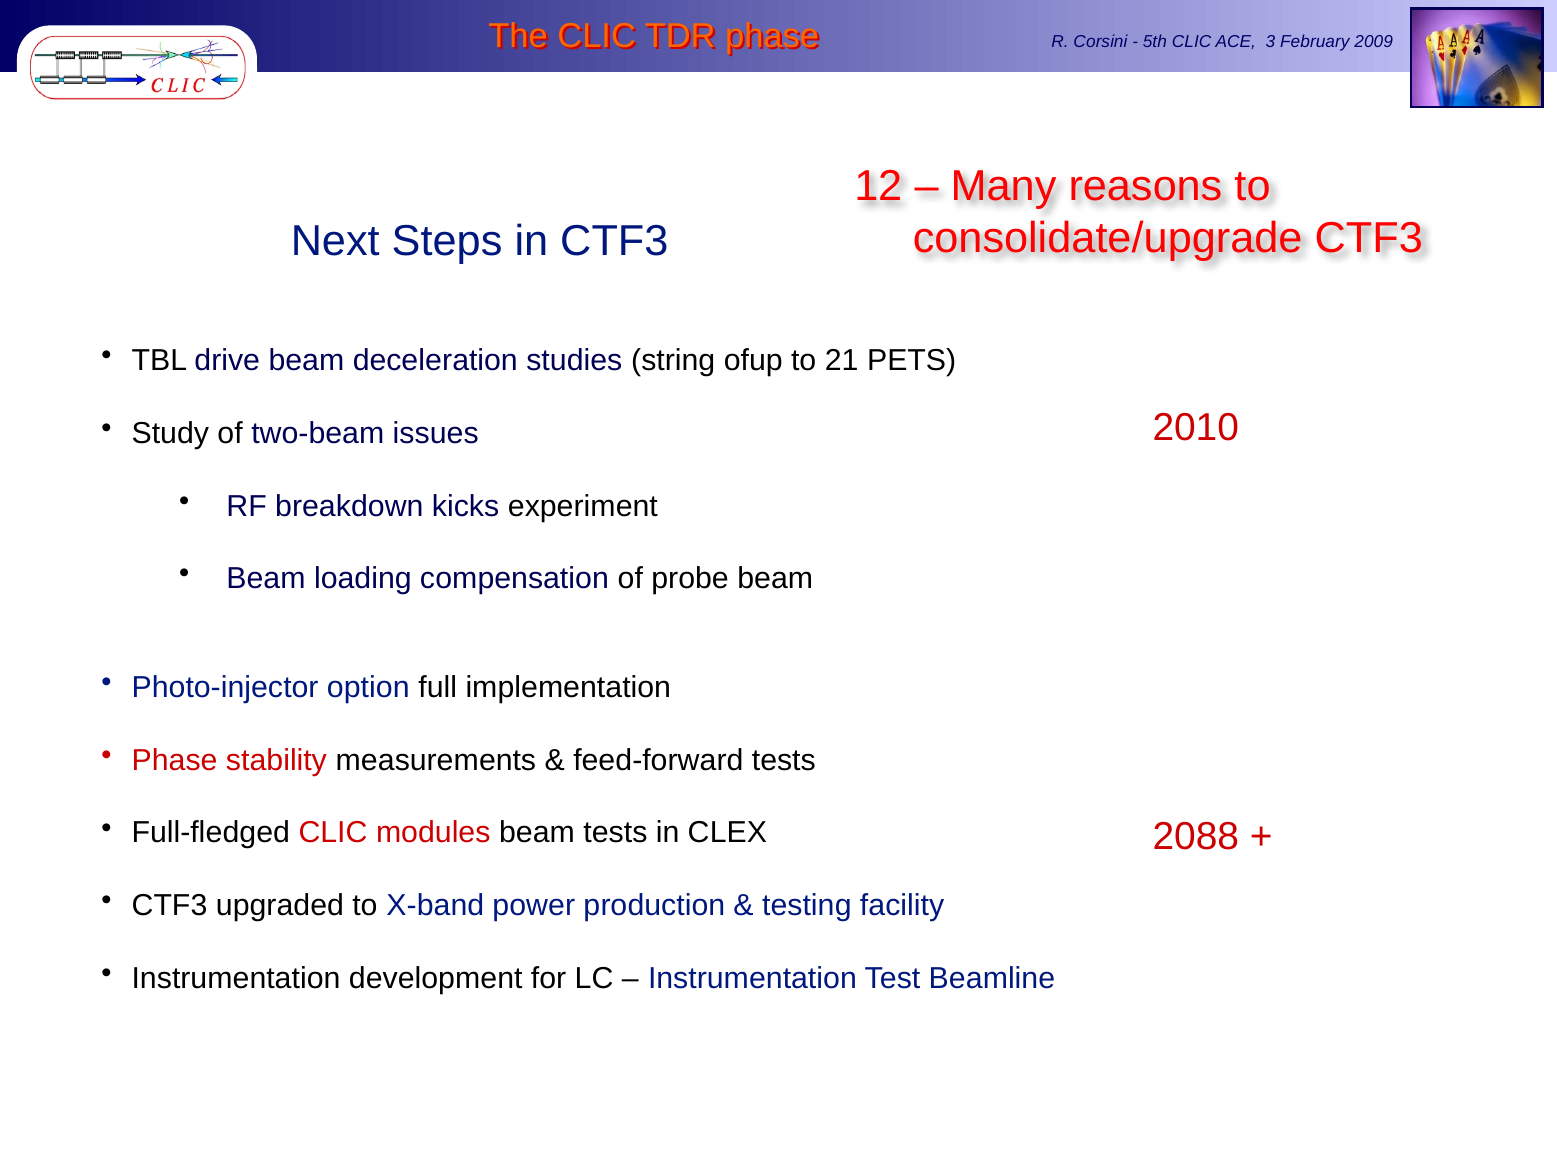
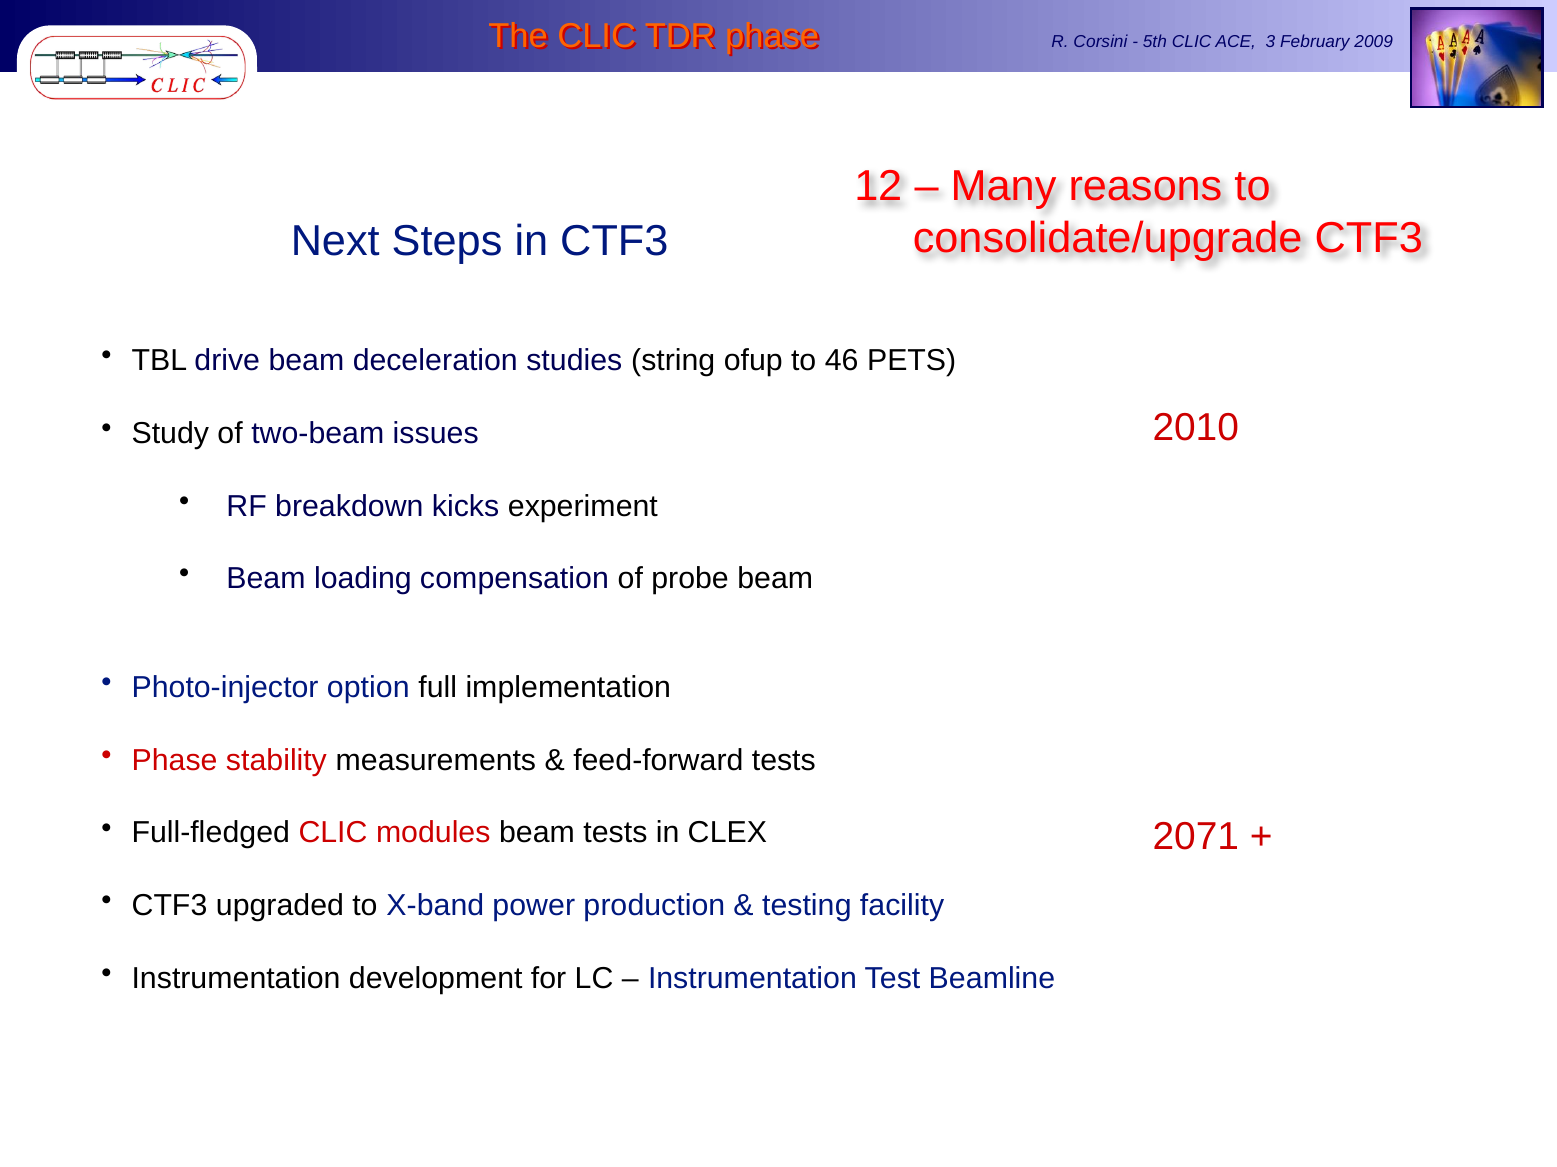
21: 21 -> 46 (842, 361)
2088: 2088 -> 2071 (1196, 837)
